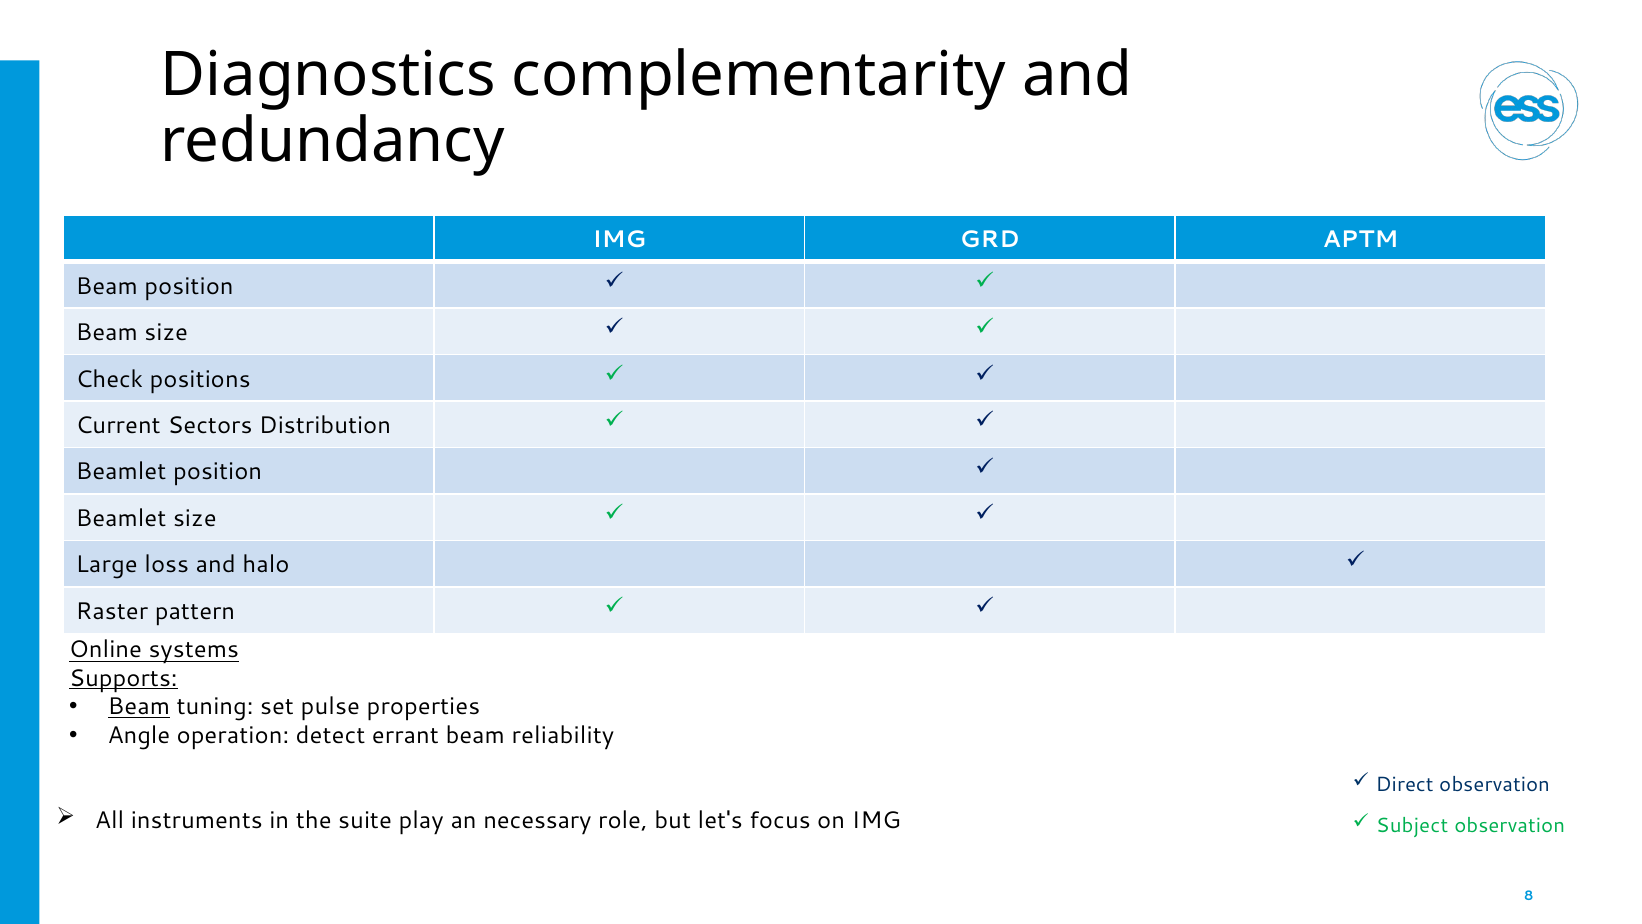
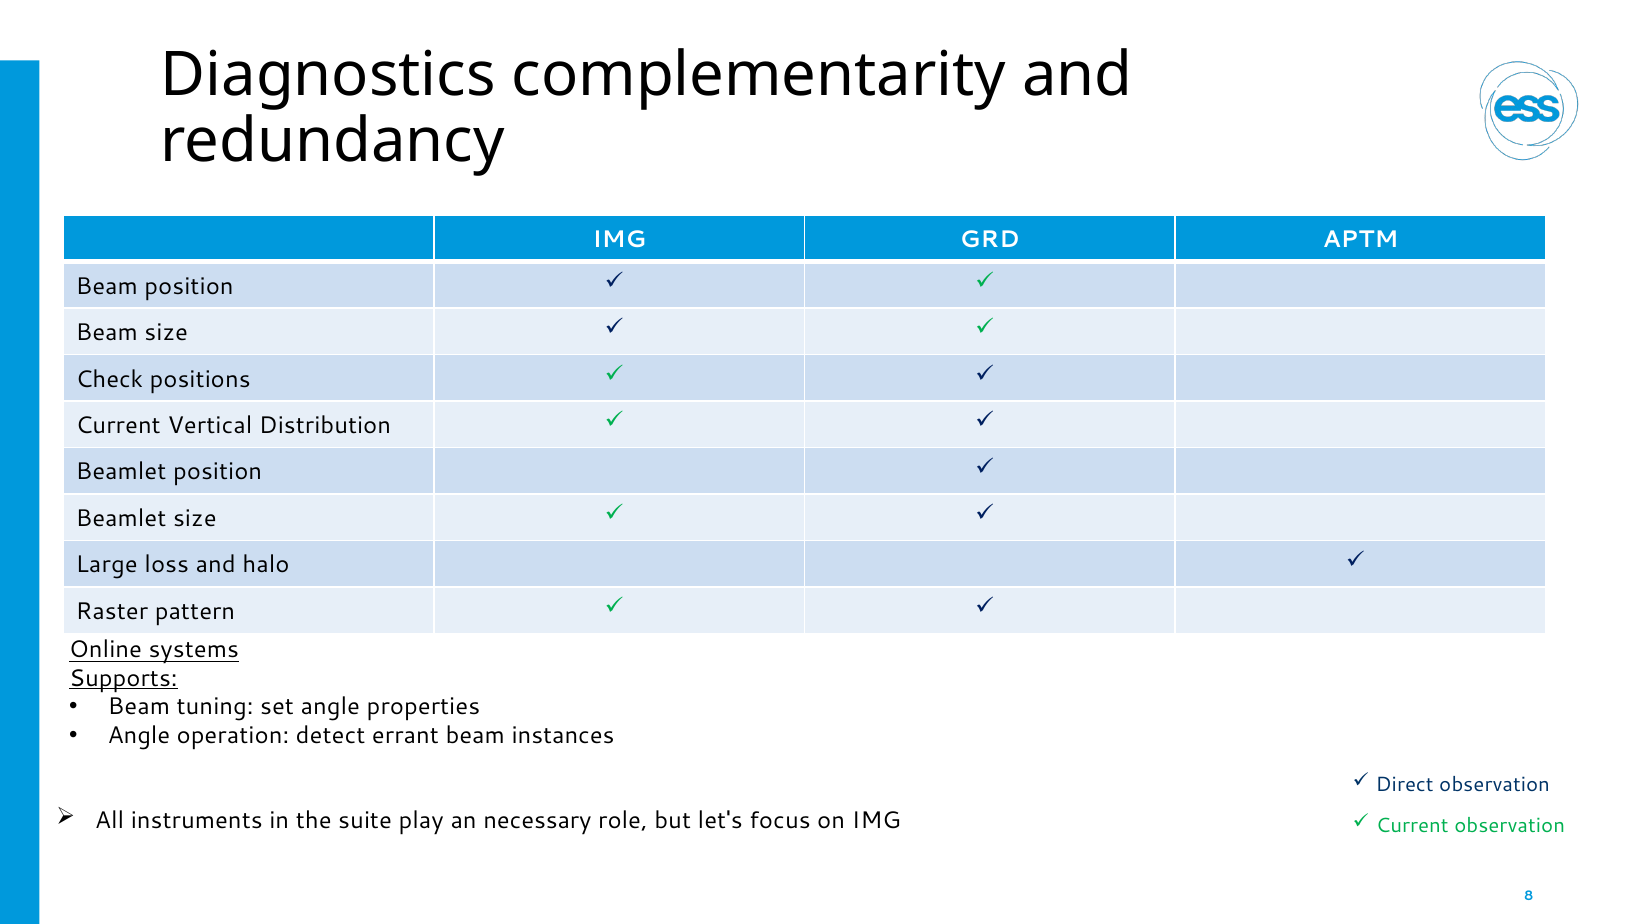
Sectors: Sectors -> Vertical (210, 425)
Beam underline: present -> none (139, 707)
set pulse: pulse -> angle (330, 707)
reliability: reliability -> instances (563, 735)
Subject: Subject -> Current (1412, 826)
